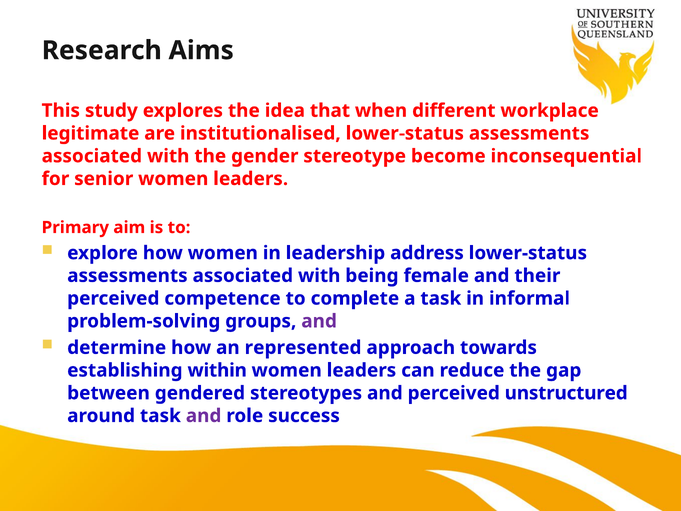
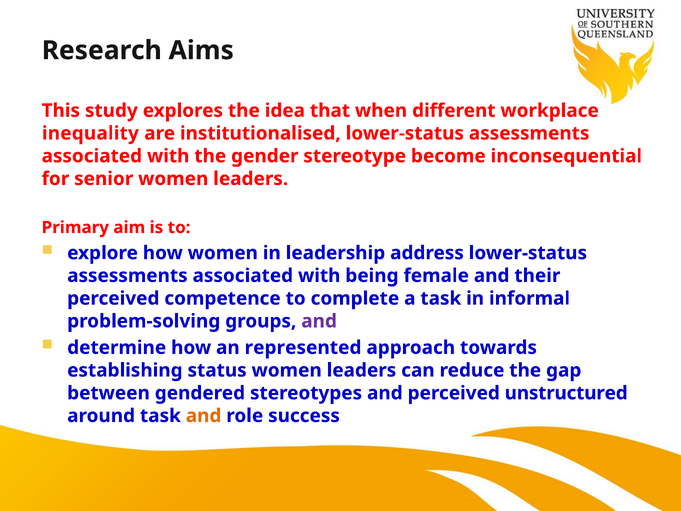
legitimate: legitimate -> inequality (90, 133)
within: within -> status (217, 370)
and colour: purple -> orange (204, 416)
